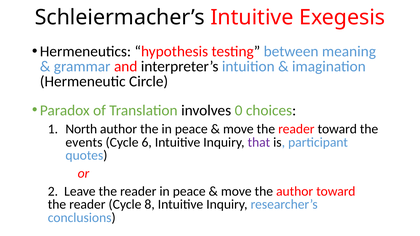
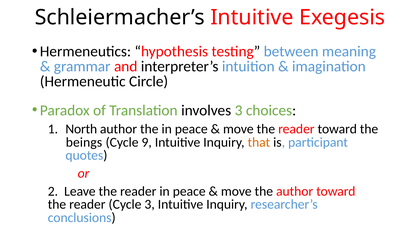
involves 0: 0 -> 3 (239, 110)
events: events -> beings (84, 142)
6: 6 -> 9 (147, 142)
that colour: purple -> orange (259, 142)
Cycle 8: 8 -> 3 (150, 205)
